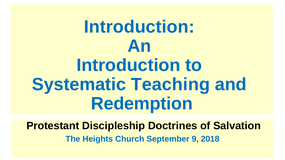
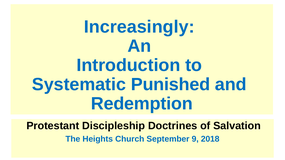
Introduction: Introduction -> Increasingly (139, 27)
Teaching: Teaching -> Punished (170, 85)
